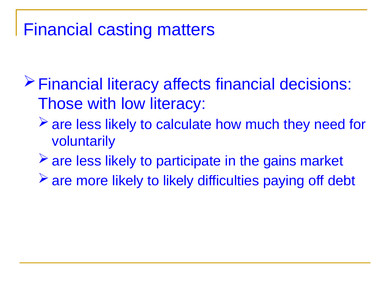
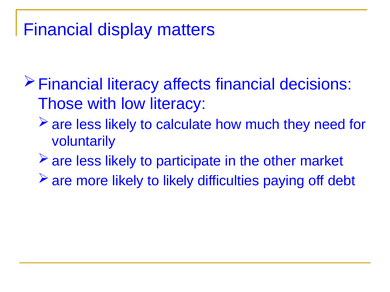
casting: casting -> display (125, 30)
gains: gains -> other (280, 161)
